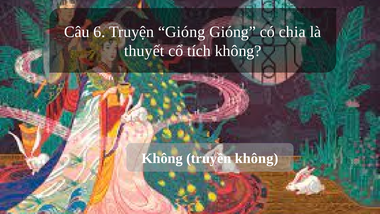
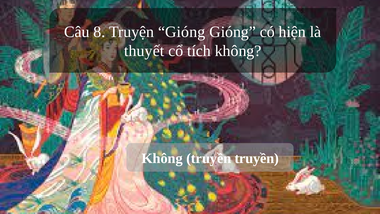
6: 6 -> 8 (99, 32)
chia: chia -> hiện (292, 32)
truyền không: không -> truyền (257, 158)
